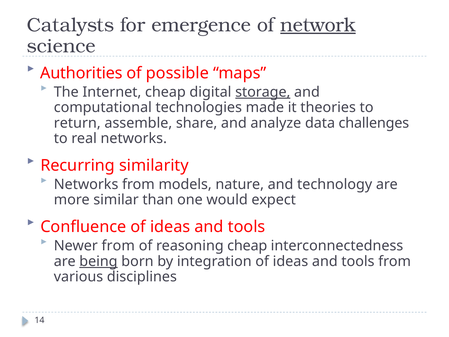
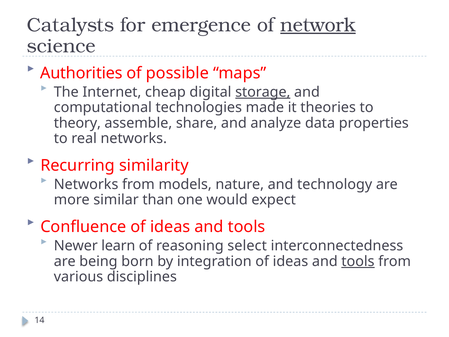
return: return -> theory (77, 123)
challenges: challenges -> properties (374, 123)
Newer from: from -> learn (118, 246)
reasoning cheap: cheap -> select (247, 246)
being underline: present -> none (98, 261)
tools underline: none -> present (358, 261)
